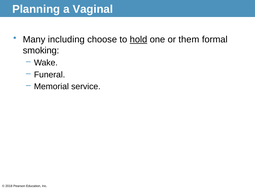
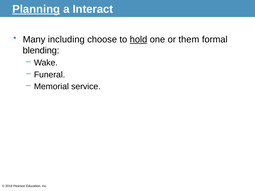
Planning underline: none -> present (36, 9)
Vaginal: Vaginal -> Interact (93, 9)
smoking: smoking -> blending (41, 51)
